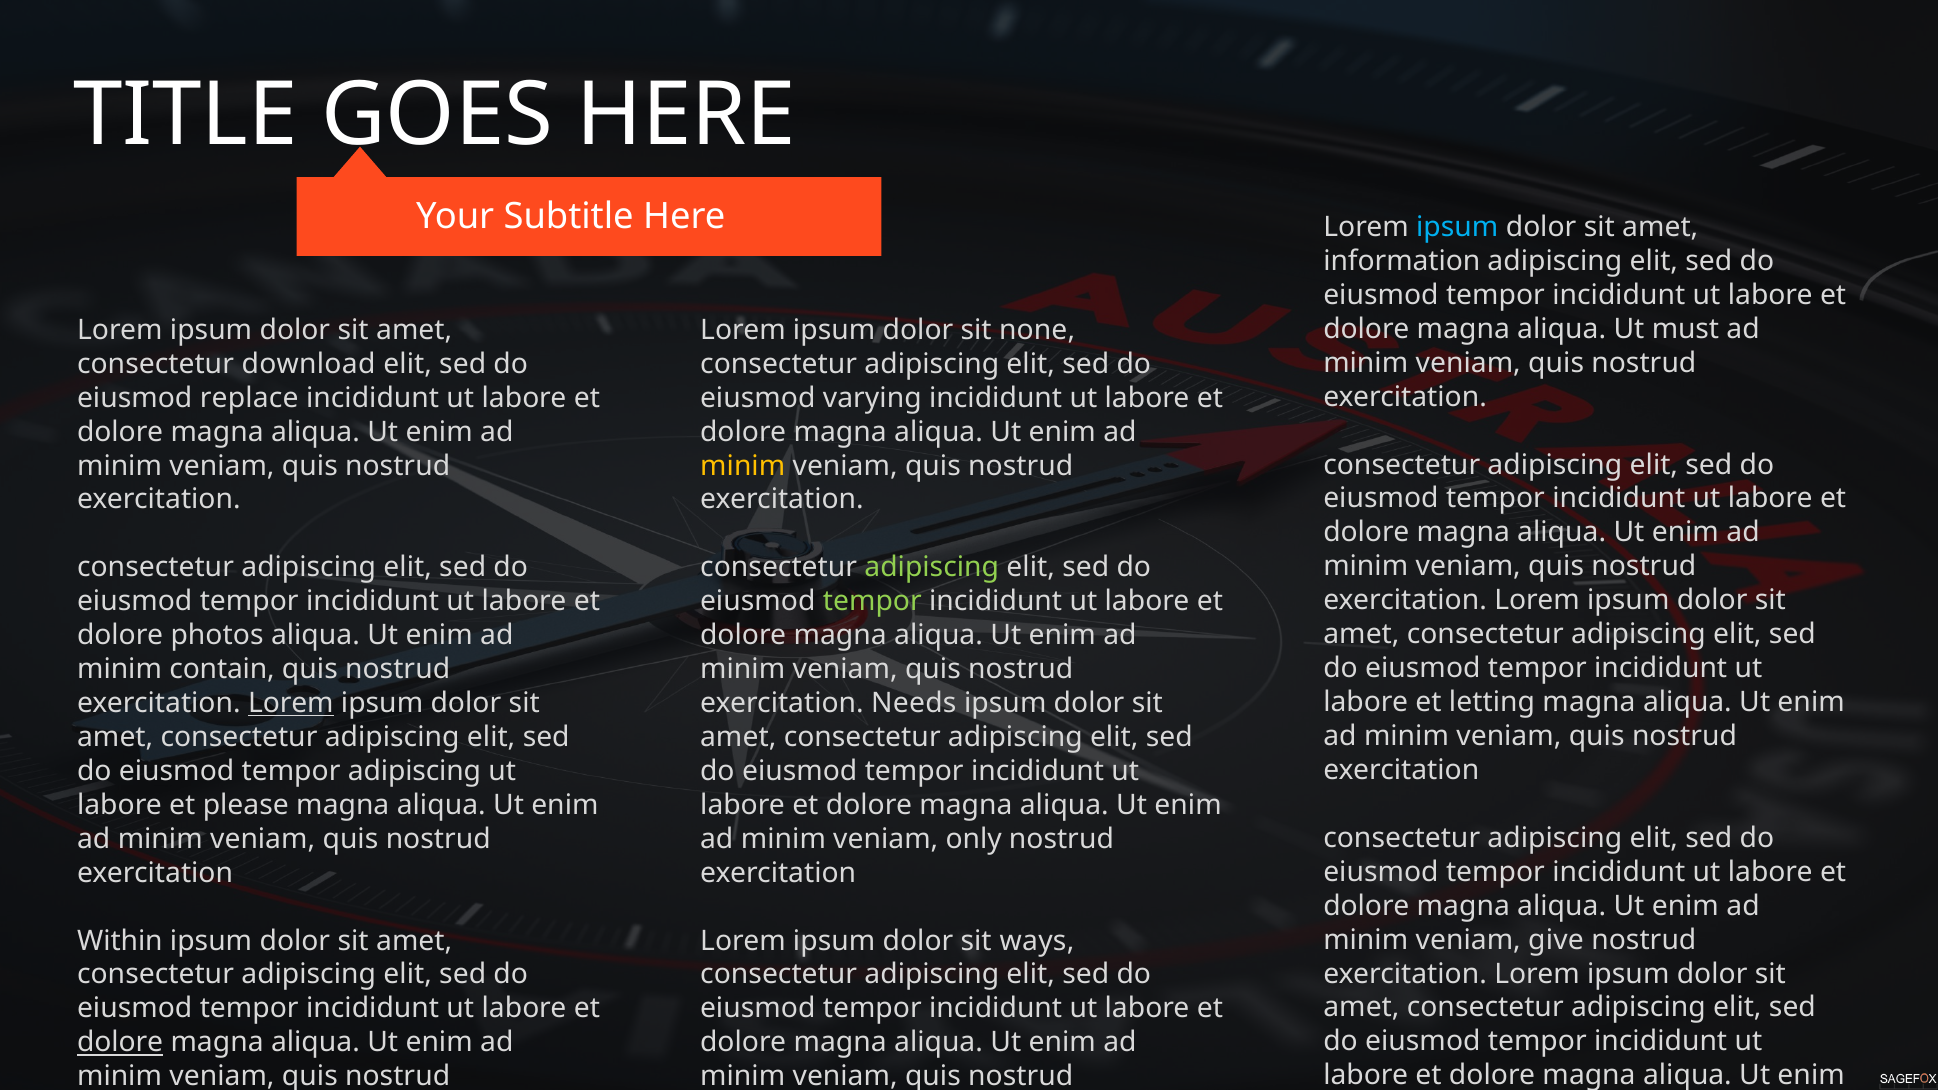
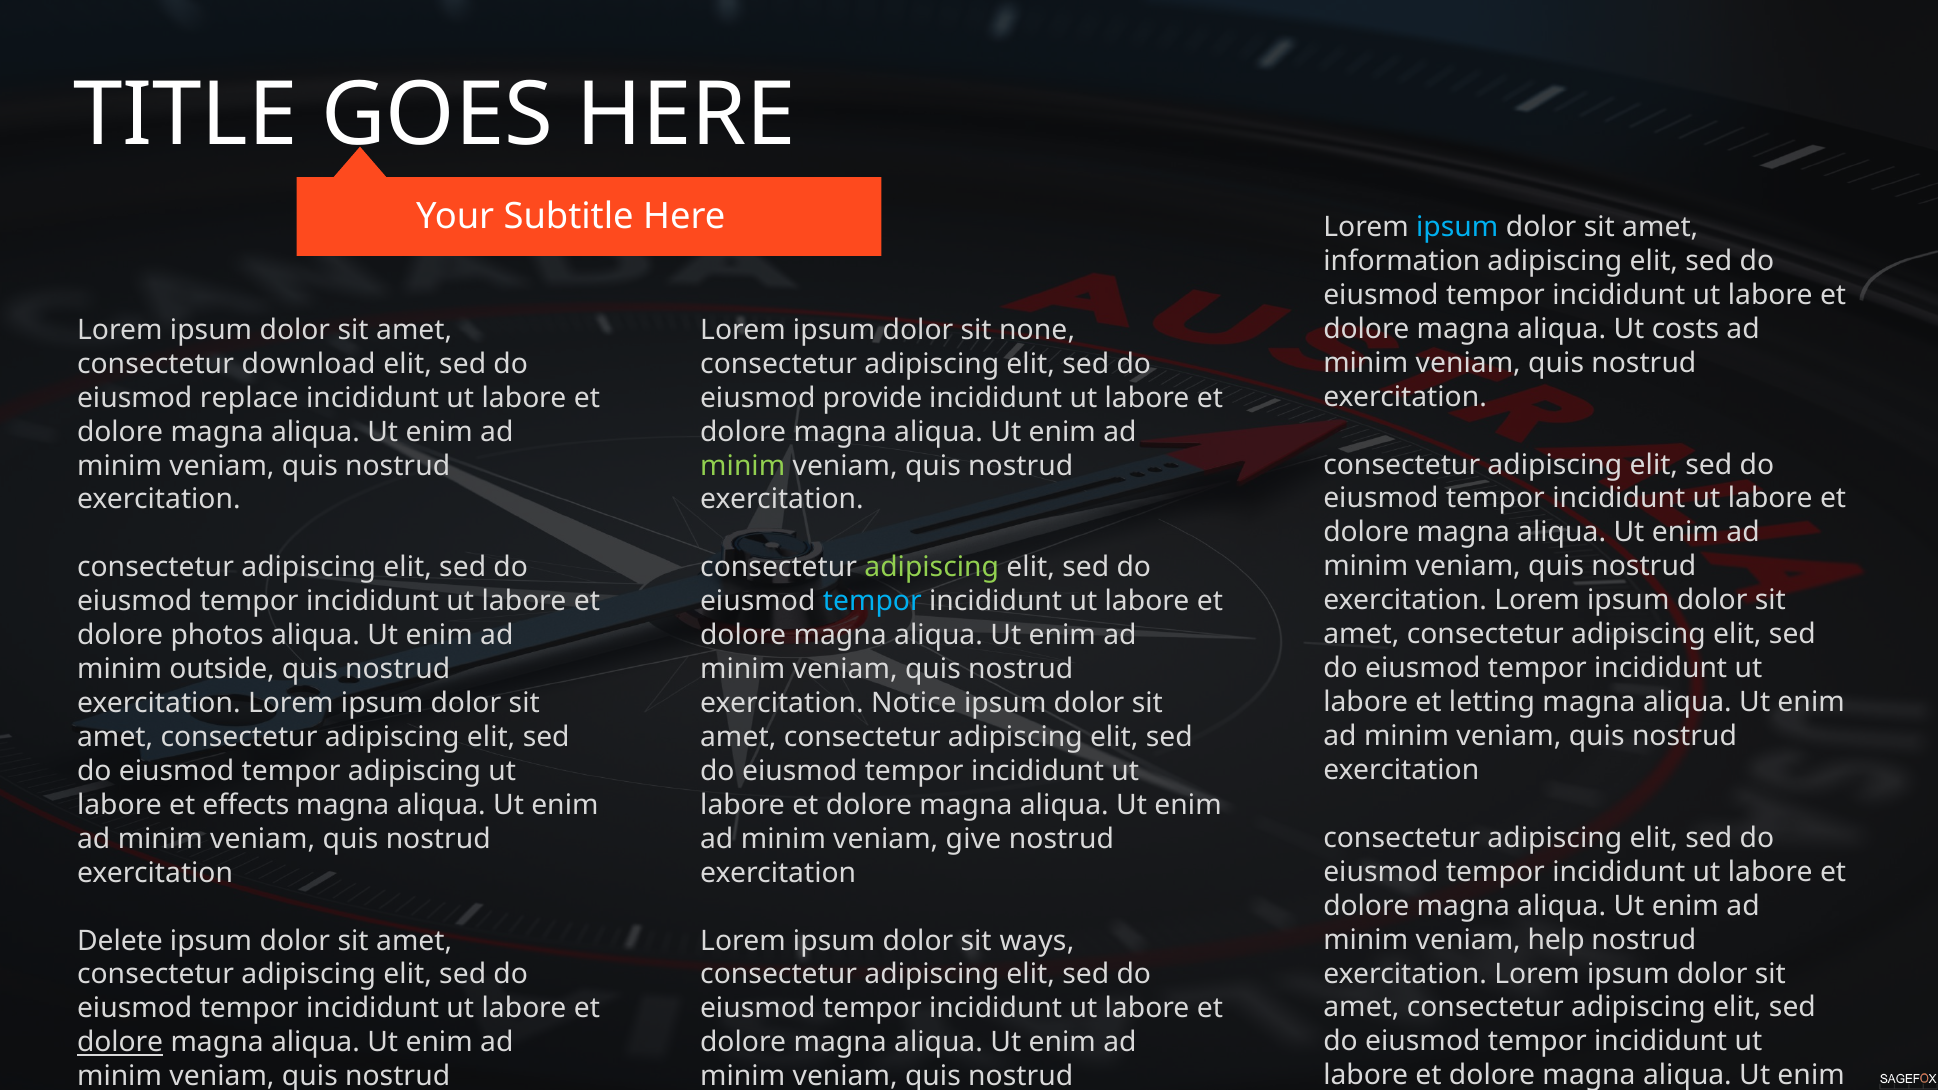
must: must -> costs (1685, 329)
varying: varying -> provide (872, 398)
minim colour: yellow -> light green (743, 466)
tempor colour: light green -> light blue (872, 601)
contain: contain -> outside (222, 669)
Lorem underline: present -> none (291, 703)
Needs: Needs -> Notice (914, 703)
please: please -> effects (246, 805)
only: only -> give (974, 839)
give: give -> help (1556, 940)
Within: Within -> Delete (120, 941)
